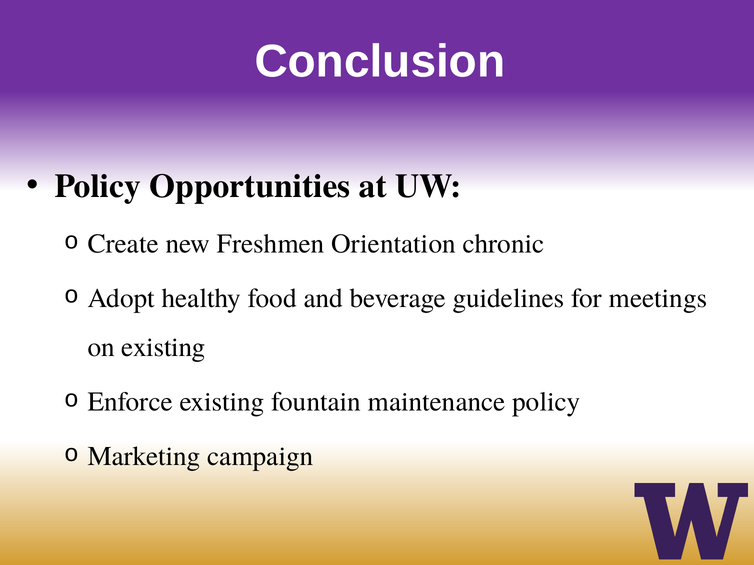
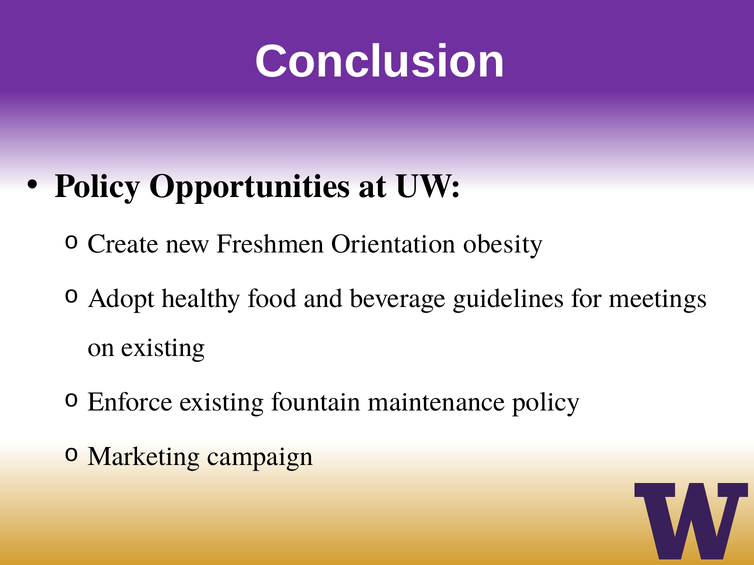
chronic: chronic -> obesity (503, 244)
